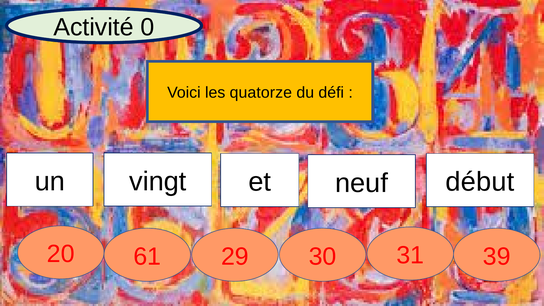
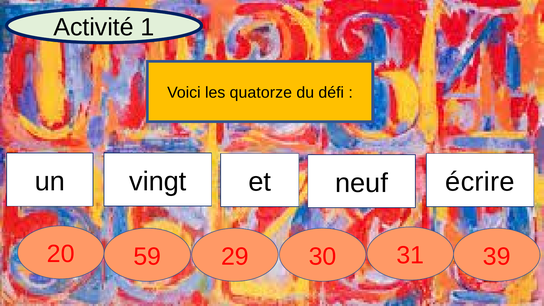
0: 0 -> 1 (147, 27)
début: début -> écrire (480, 182)
61: 61 -> 59 (147, 256)
